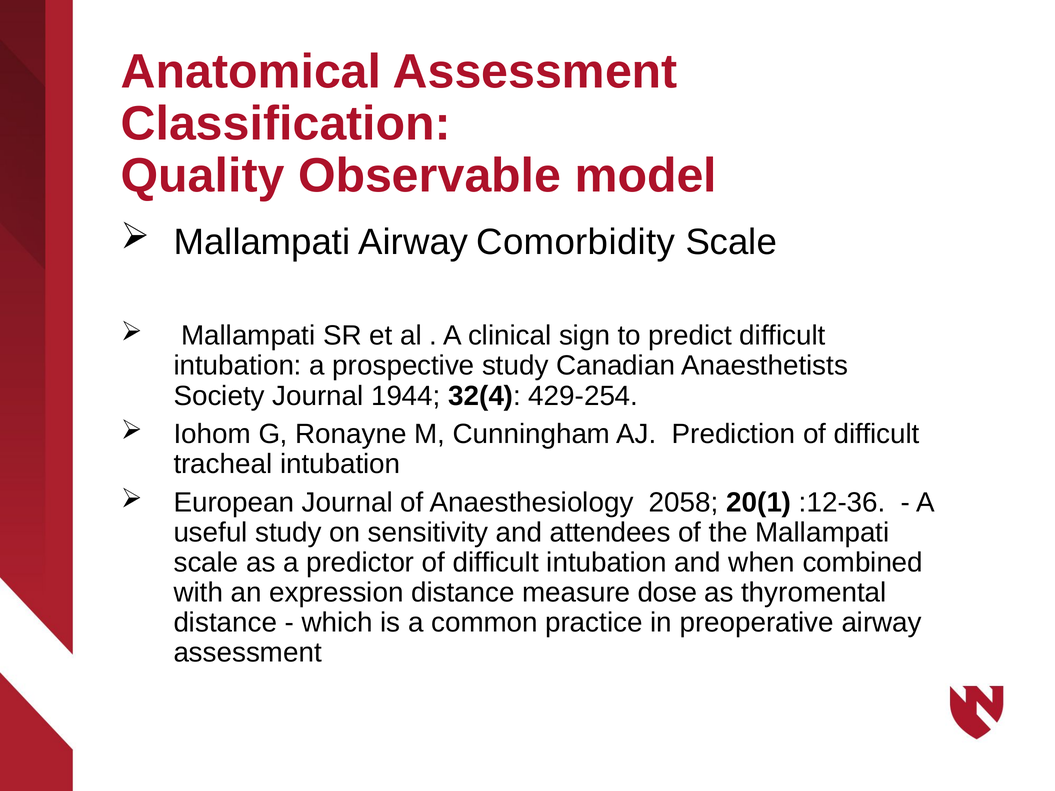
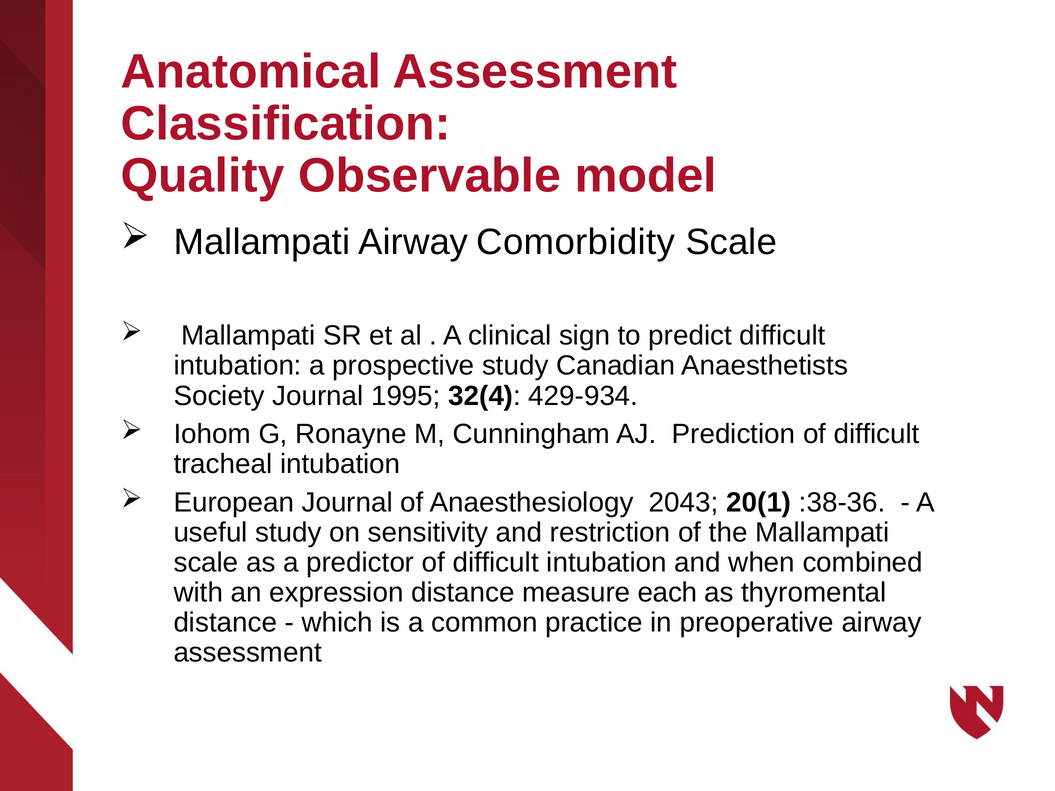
1944: 1944 -> 1995 (406, 396)
429-254: 429-254 -> 429-934 (583, 396)
2058: 2058 -> 2043 (684, 503)
:12-36: :12-36 -> :38-36 (842, 503)
attendees: attendees -> restriction (610, 533)
dose: dose -> each (667, 593)
